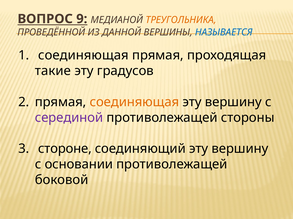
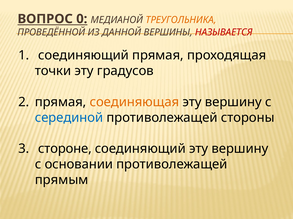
9: 9 -> 0 (82, 19)
НАЗЫВАЕТСЯ colour: blue -> red (224, 32)
1 соединяющая: соединяющая -> соединяющий (84, 55)
такие: такие -> точки (53, 71)
серединой colour: purple -> blue (69, 118)
боковой: боковой -> прямым (62, 180)
